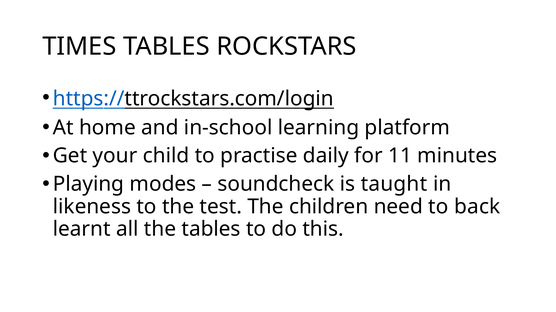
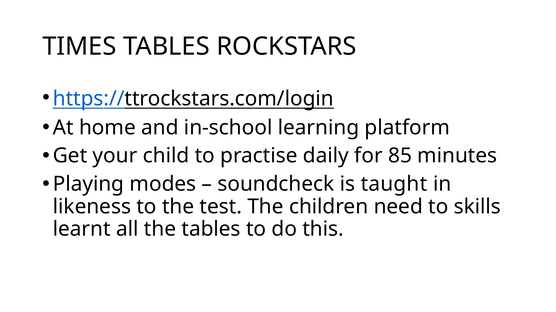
11: 11 -> 85 (400, 156)
back: back -> skills (477, 207)
